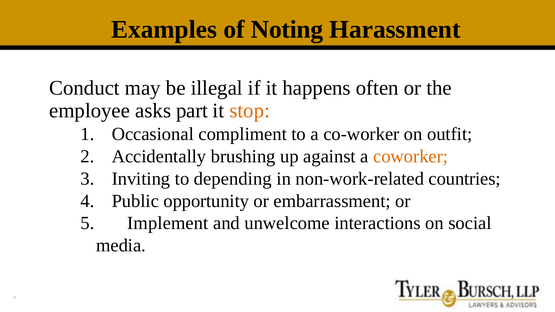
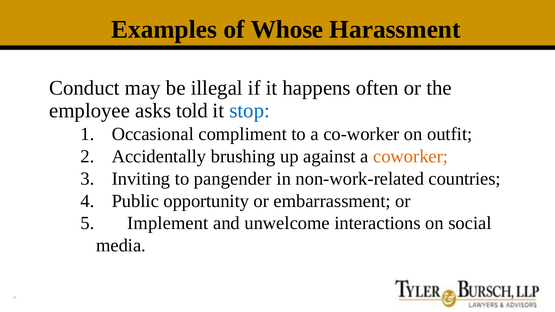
Noting: Noting -> Whose (287, 29)
part: part -> told (192, 111)
stop colour: orange -> blue (250, 111)
depending: depending -> pangender (233, 179)
